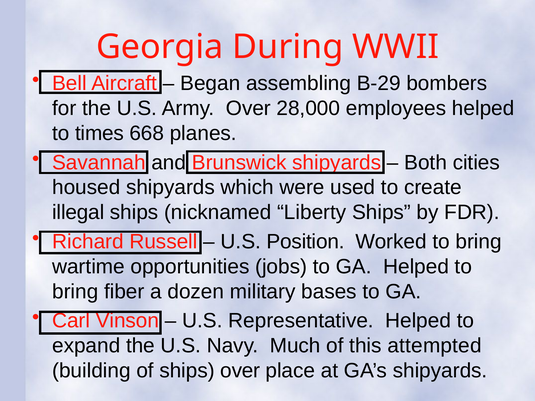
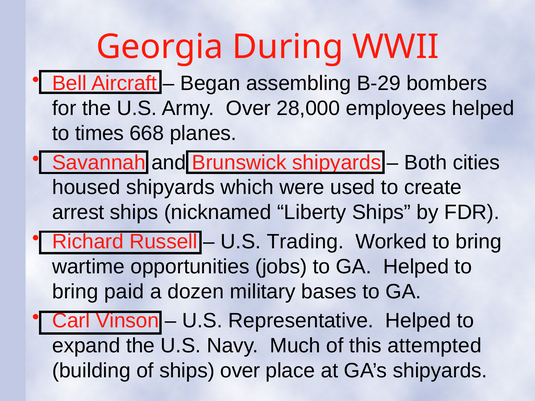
illegal: illegal -> arrest (78, 213)
Position: Position -> Trading (305, 242)
fiber: fiber -> paid (124, 292)
